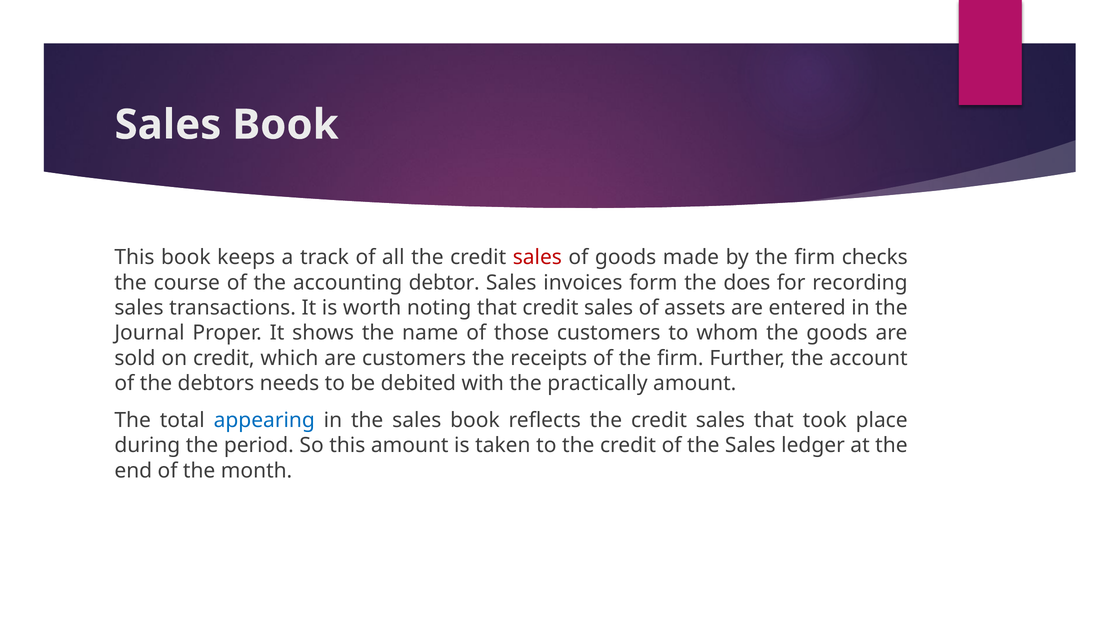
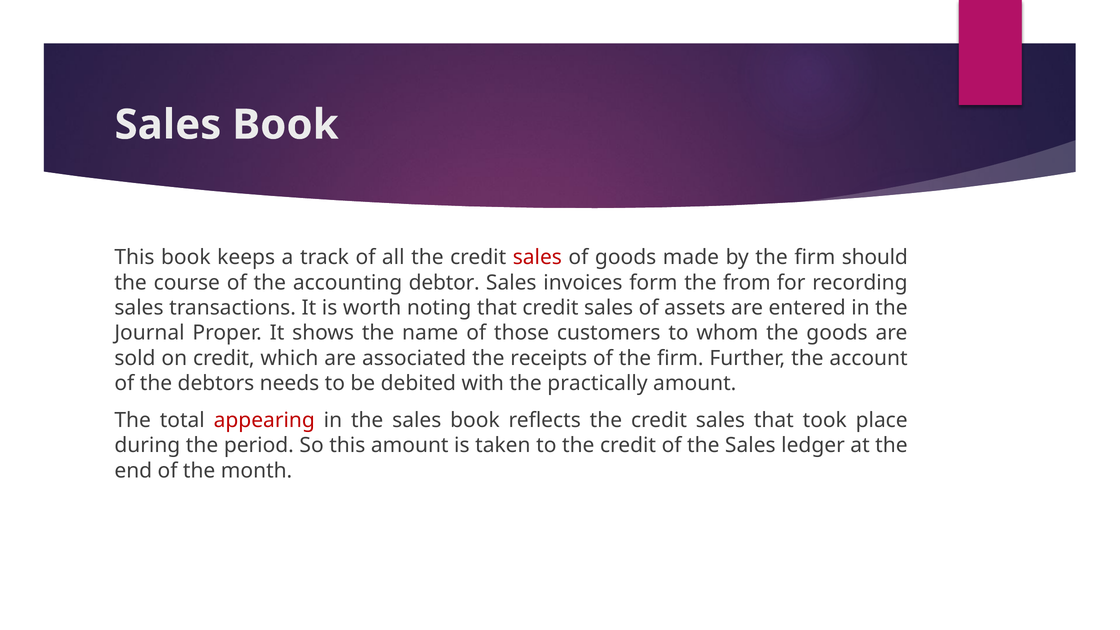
checks: checks -> should (875, 257)
does: does -> from (747, 283)
are customers: customers -> associated (414, 358)
appearing colour: blue -> red (264, 420)
